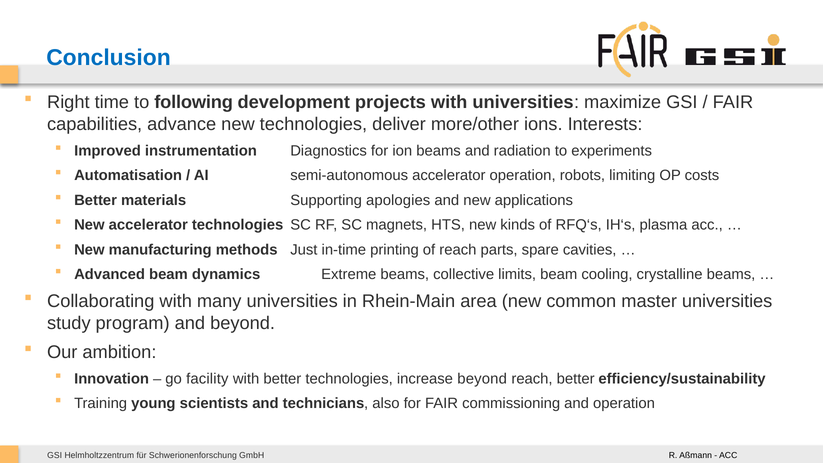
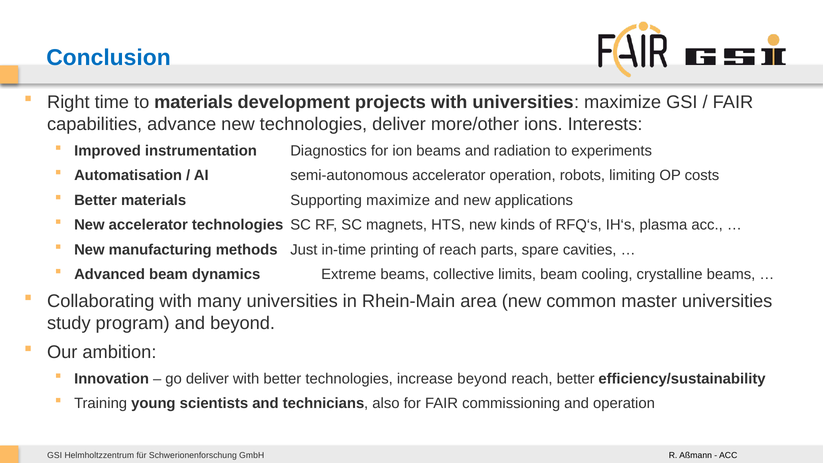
to following: following -> materials (194, 102)
Supporting apologies: apologies -> maximize (398, 200)
go facility: facility -> deliver (207, 379)
